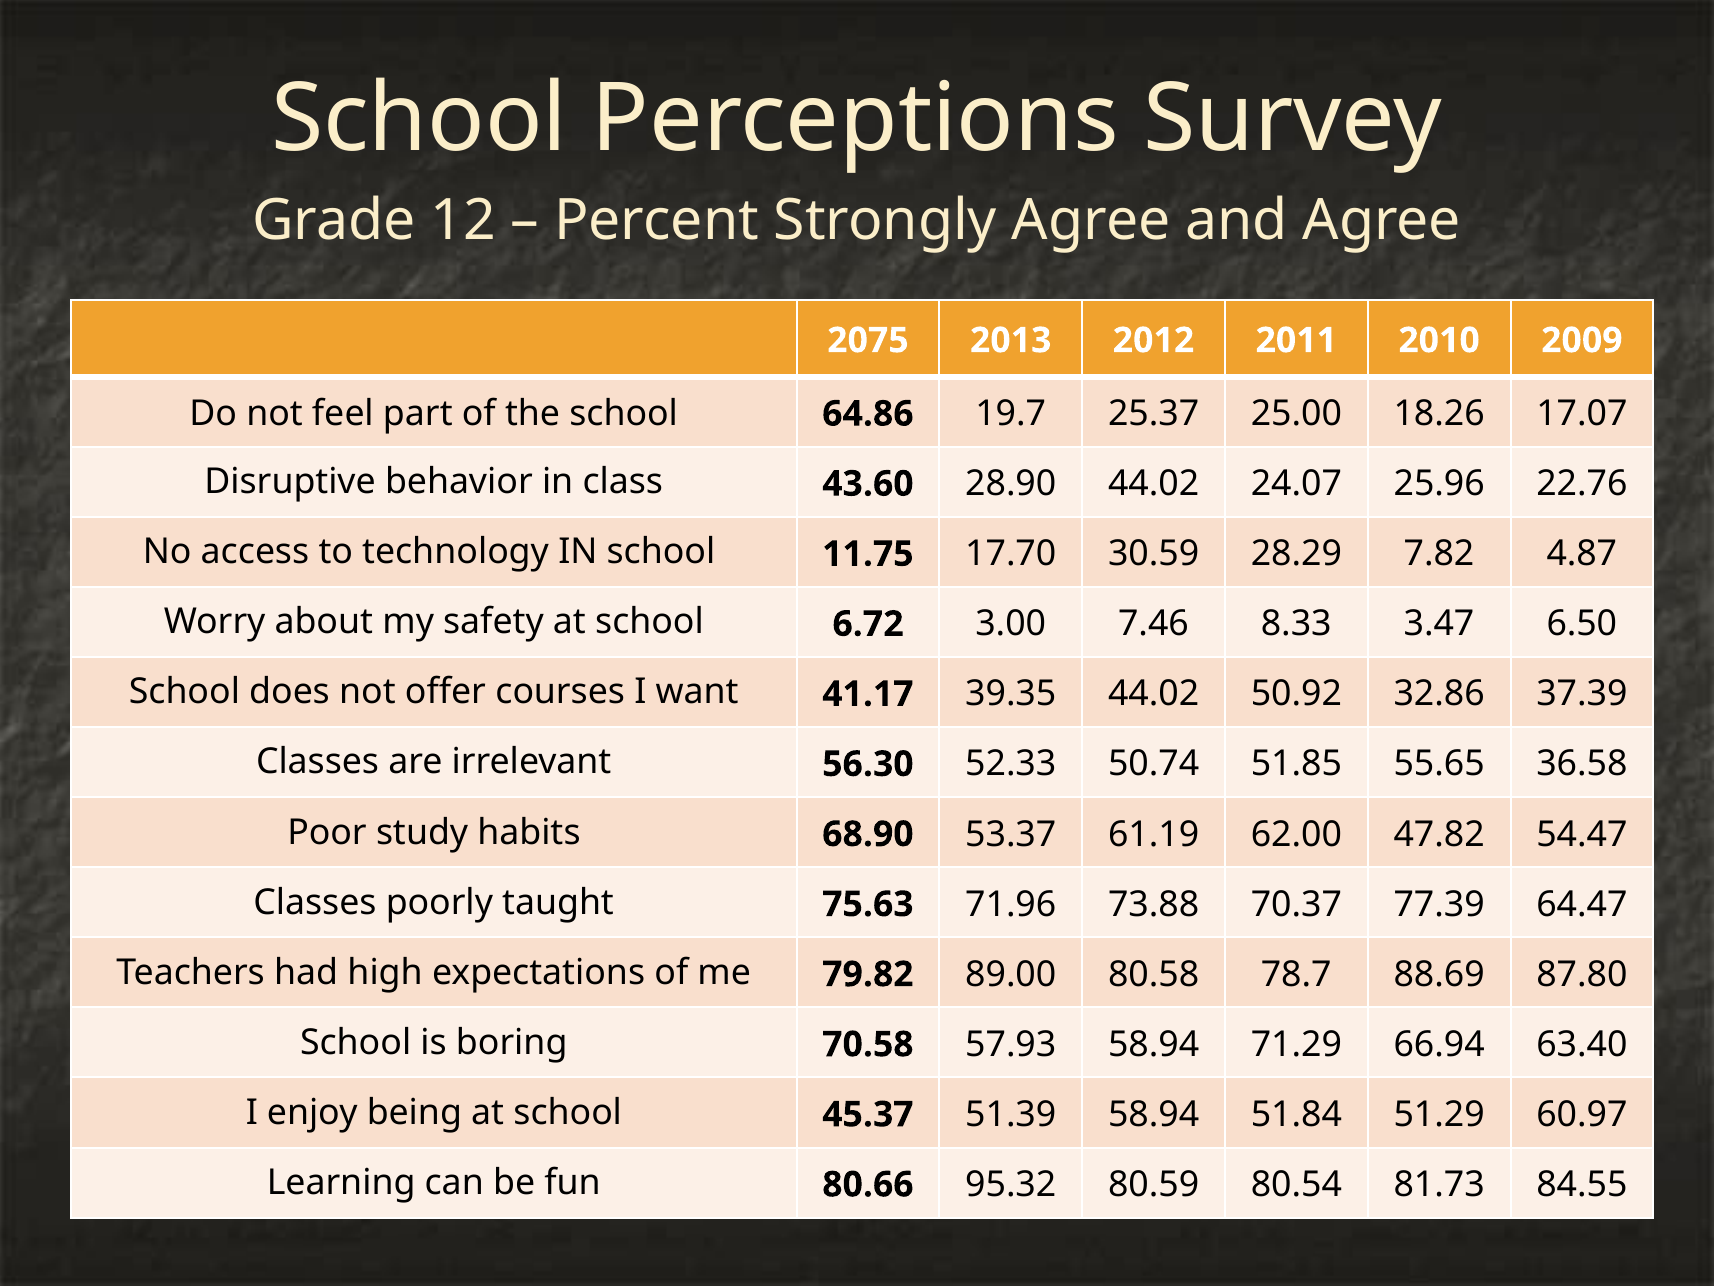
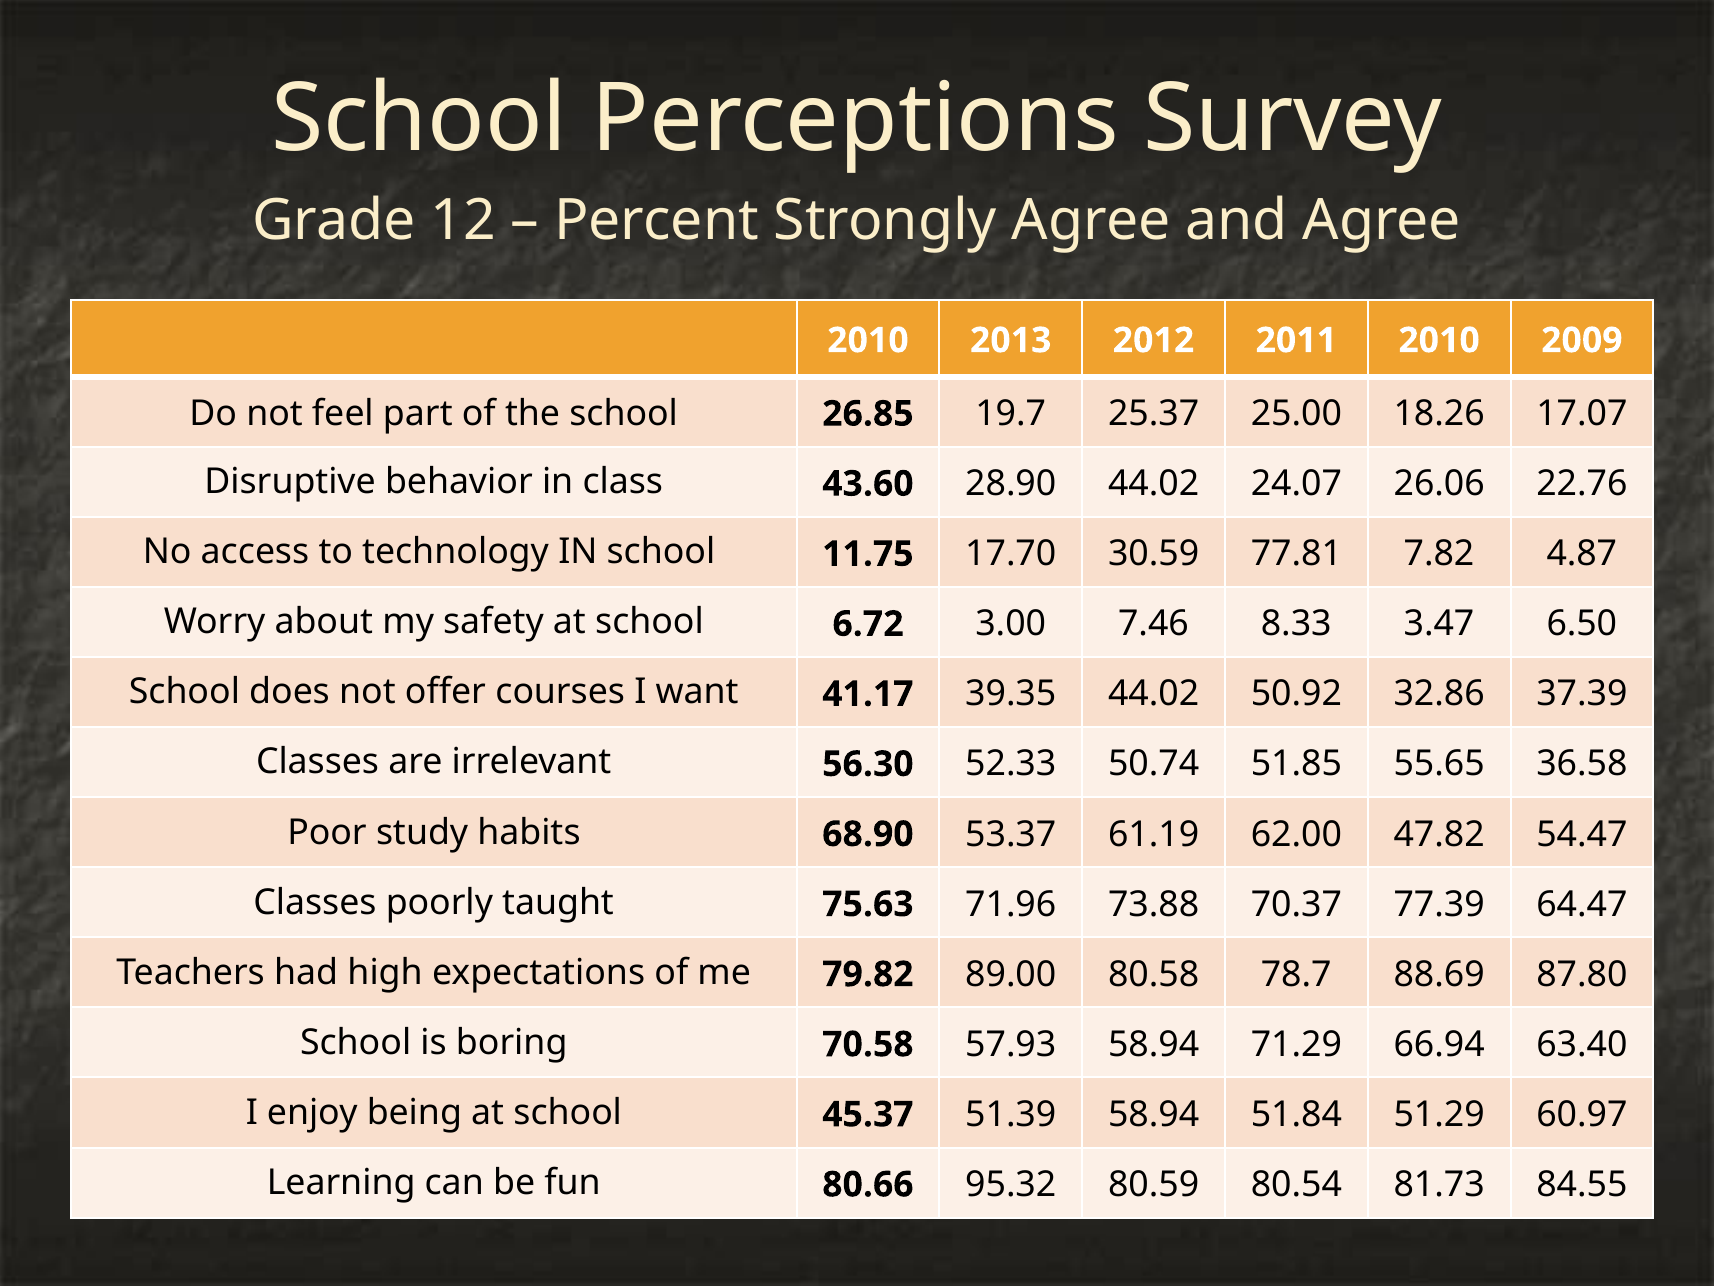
2075: 2075 -> 2010 (868, 340)
64.86: 64.86 -> 26.85 (868, 414)
25.96: 25.96 -> 26.06 (1439, 484)
28.29: 28.29 -> 77.81 (1296, 554)
